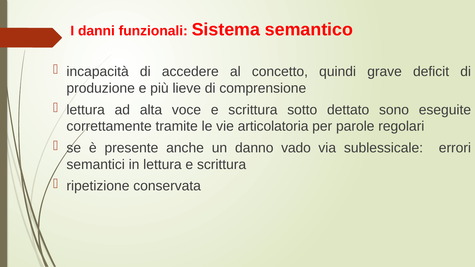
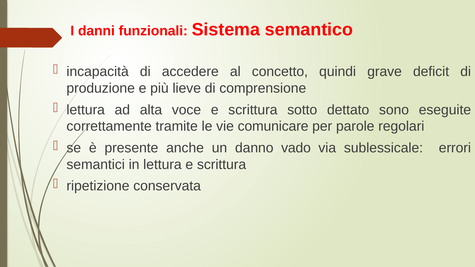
articolatoria: articolatoria -> comunicare (273, 126)
